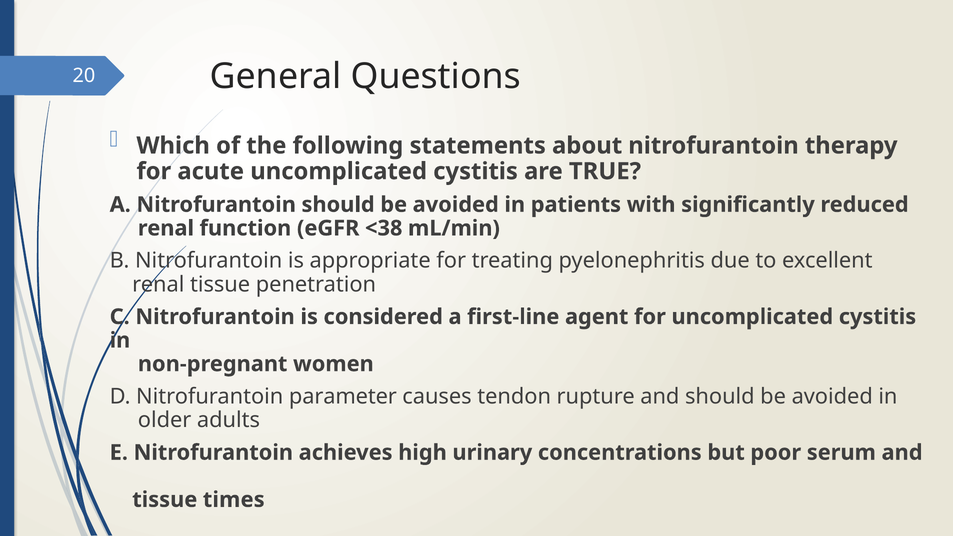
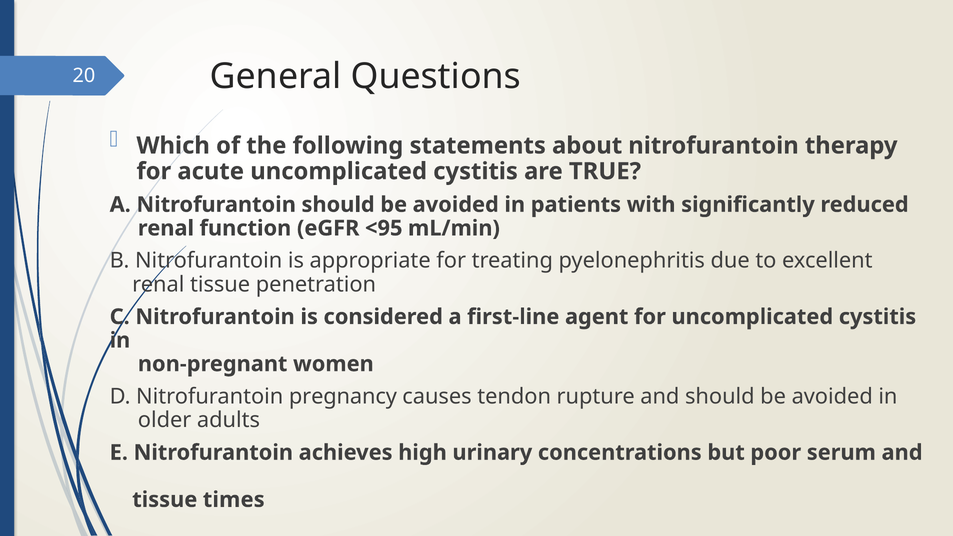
<38: <38 -> <95 (384, 228)
parameter: parameter -> pregnancy (343, 397)
